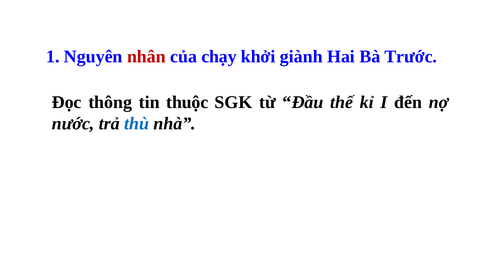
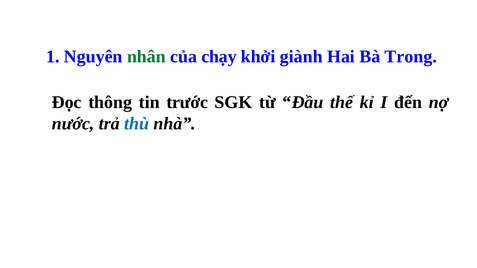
nhân colour: red -> green (146, 57)
Trước: Trước -> Trong (411, 57)
thuộc: thuộc -> trước (187, 102)
